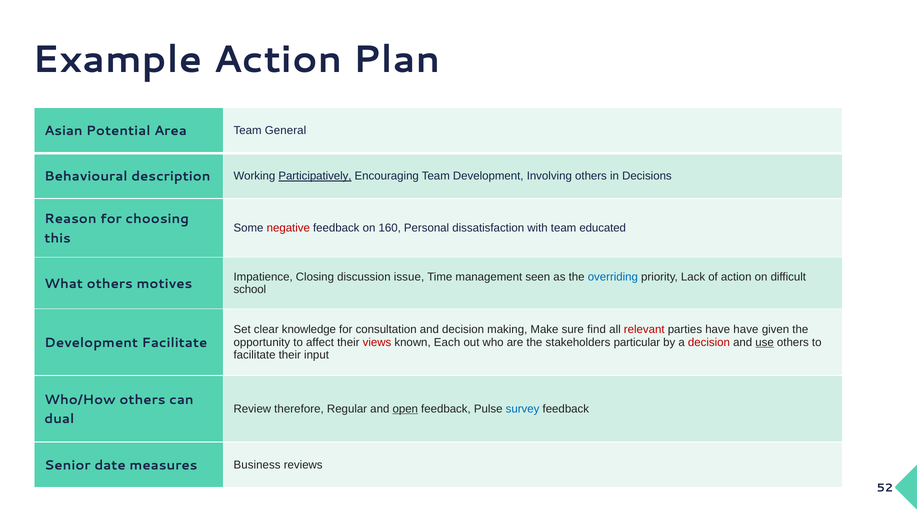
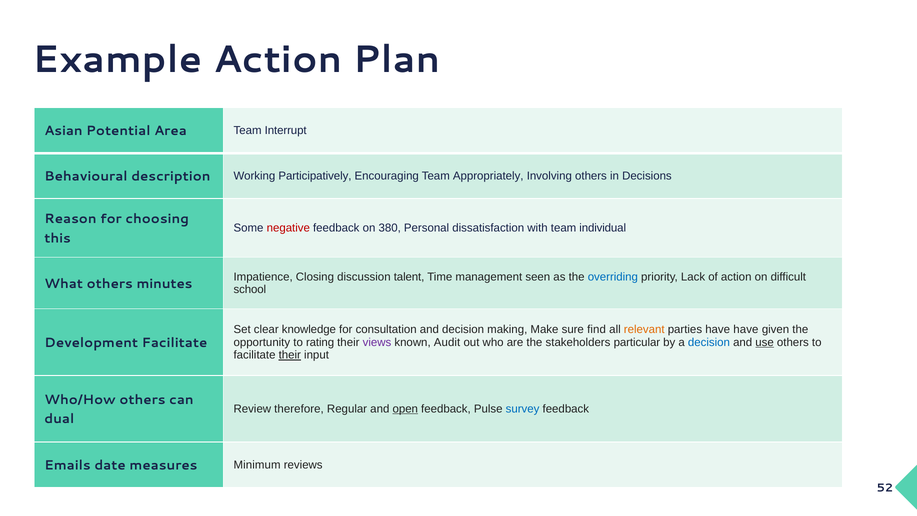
General: General -> Interrupt (286, 130)
Participatively underline: present -> none (315, 176)
Team Development: Development -> Appropriately (488, 176)
160: 160 -> 380 (390, 228)
educated: educated -> individual (603, 228)
issue: issue -> talent (409, 277)
motives: motives -> minutes (164, 284)
relevant colour: red -> orange (644, 329)
affect: affect -> rating (320, 342)
views colour: red -> purple (377, 342)
Each: Each -> Audit (447, 342)
decision colour: red -> blue (709, 342)
their underline: none -> present (290, 355)
Senior: Senior -> Emails (67, 465)
Business: Business -> Minimum (257, 465)
